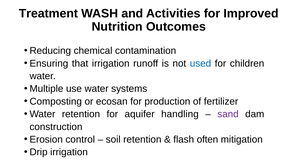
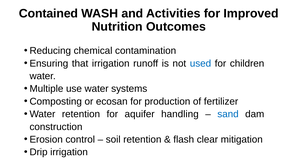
Treatment: Treatment -> Contained (48, 14)
sand colour: purple -> blue (228, 114)
often: often -> clear (207, 140)
